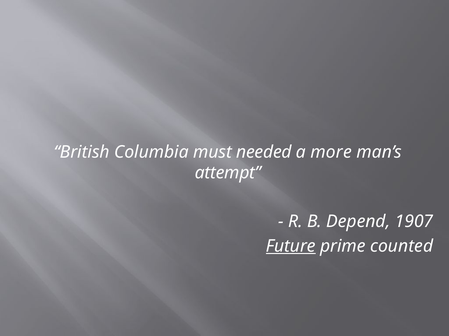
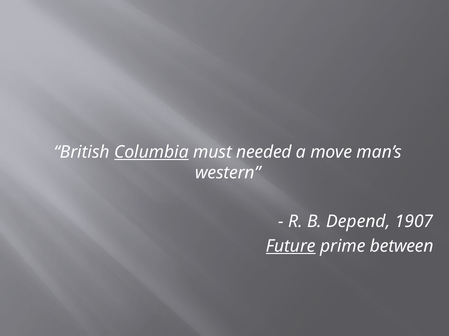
Columbia underline: none -> present (151, 152)
more: more -> move (331, 152)
attempt: attempt -> western (228, 173)
counted: counted -> between (402, 246)
